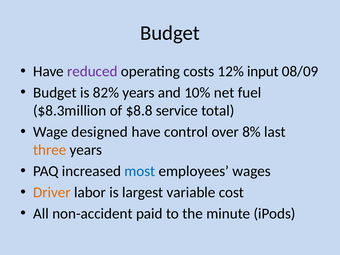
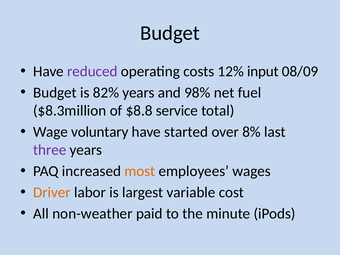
10%: 10% -> 98% (197, 93)
designed: designed -> voluntary (100, 132)
control: control -> started (186, 132)
three colour: orange -> purple (50, 150)
most colour: blue -> orange (140, 171)
non-accident: non-accident -> non-weather (92, 214)
